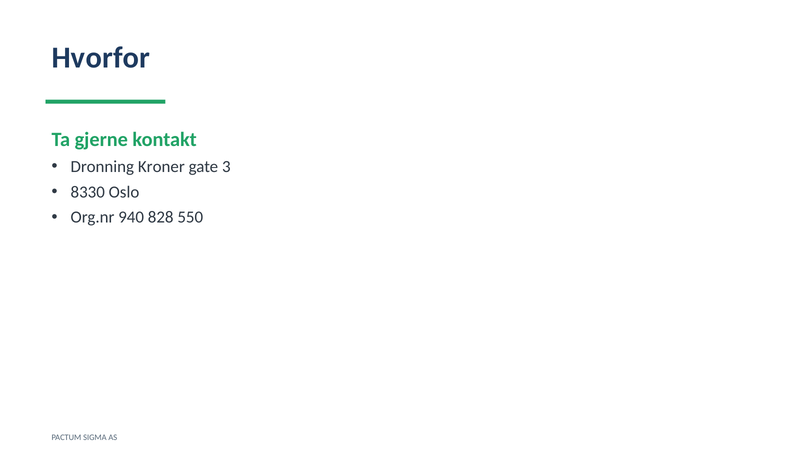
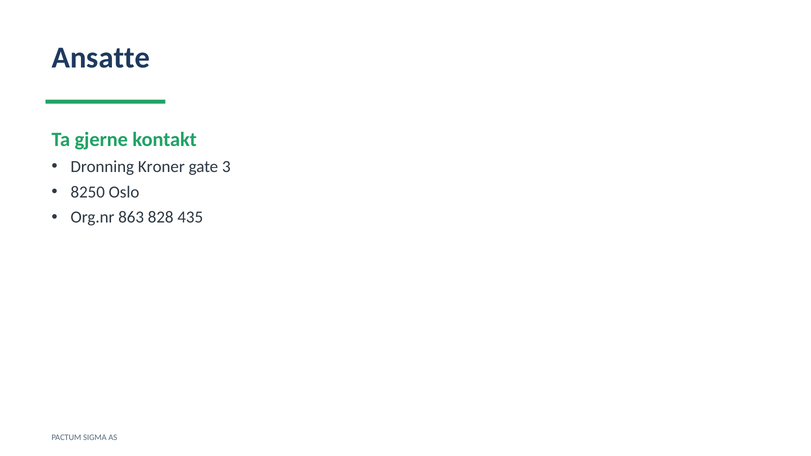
Hvorfor: Hvorfor -> Ansatte (101, 58)
8330: 8330 -> 8250 (88, 192)
940: 940 -> 863 (131, 217)
550: 550 -> 435 (190, 217)
